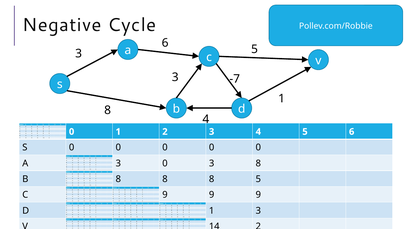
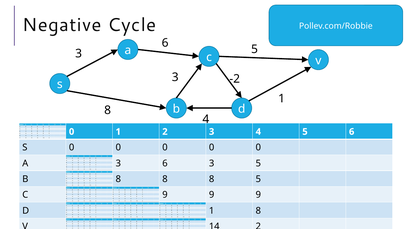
-7: -7 -> -2 (235, 79)
A 3 0: 0 -> 6 (165, 163)
3 8: 8 -> 5 (258, 163)
1 3: 3 -> 8 (258, 211)
